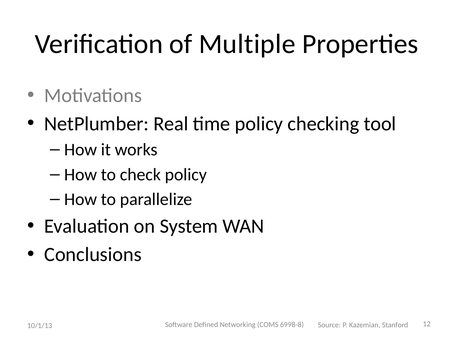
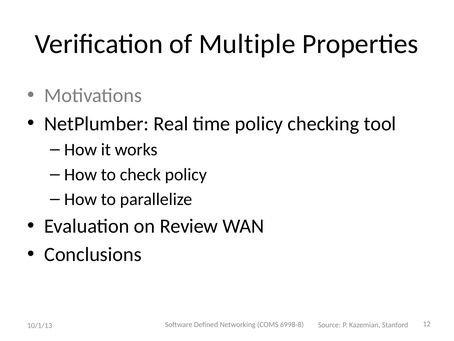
System: System -> Review (189, 226)
